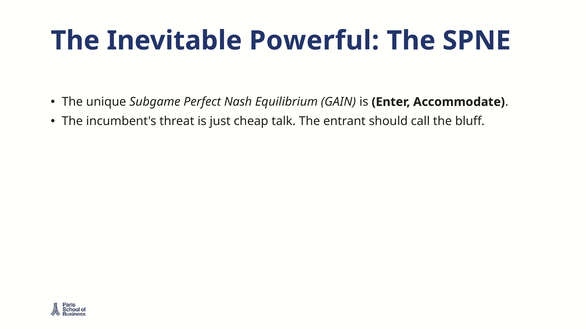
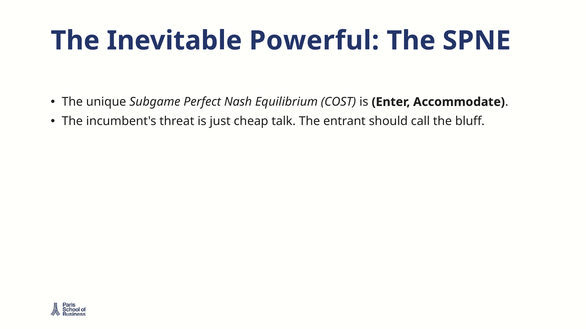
GAIN: GAIN -> COST (338, 102)
